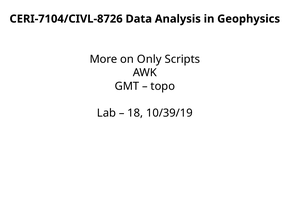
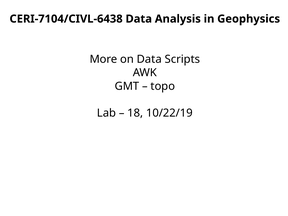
CERI-7104/CIVL-8726: CERI-7104/CIVL-8726 -> CERI-7104/CIVL-6438 (66, 19)
on Only: Only -> Data (149, 59)
10/39/19: 10/39/19 -> 10/22/19 (169, 113)
